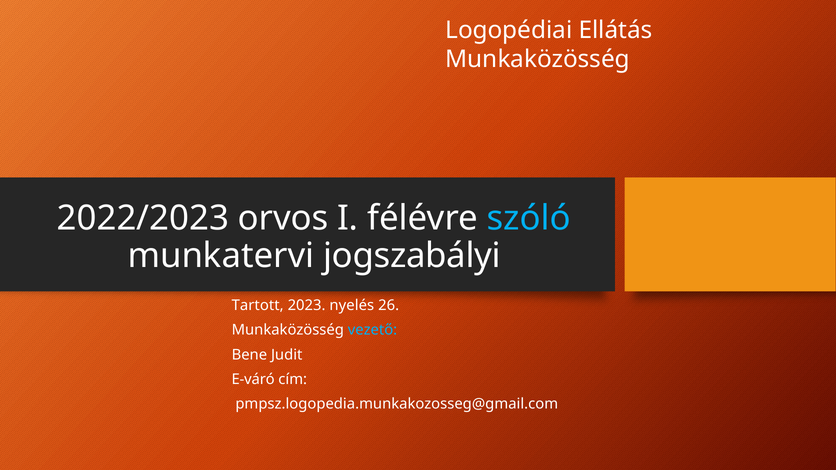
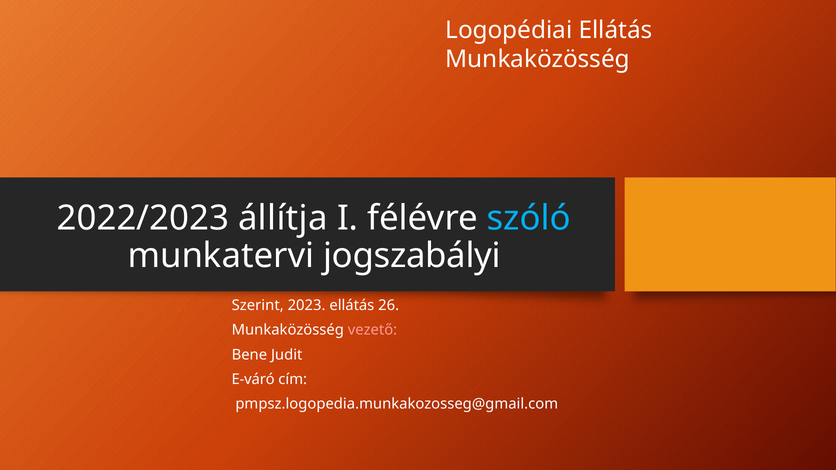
orvos: orvos -> állítja (283, 218)
Tartott: Tartott -> Szerint (258, 305)
2023 nyelés: nyelés -> ellátás (352, 305)
vezető colour: light blue -> pink (373, 330)
